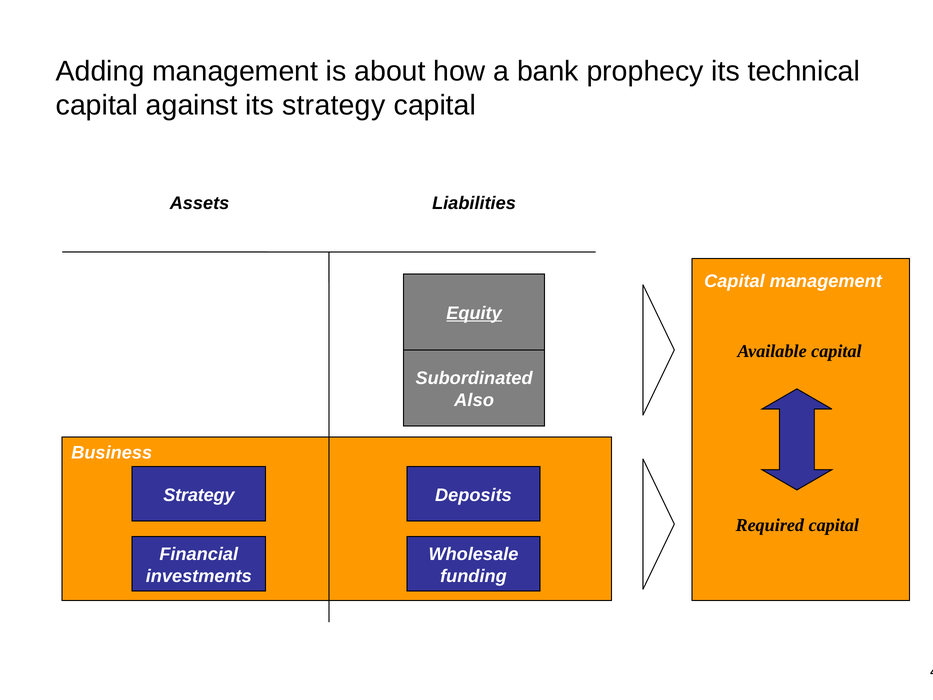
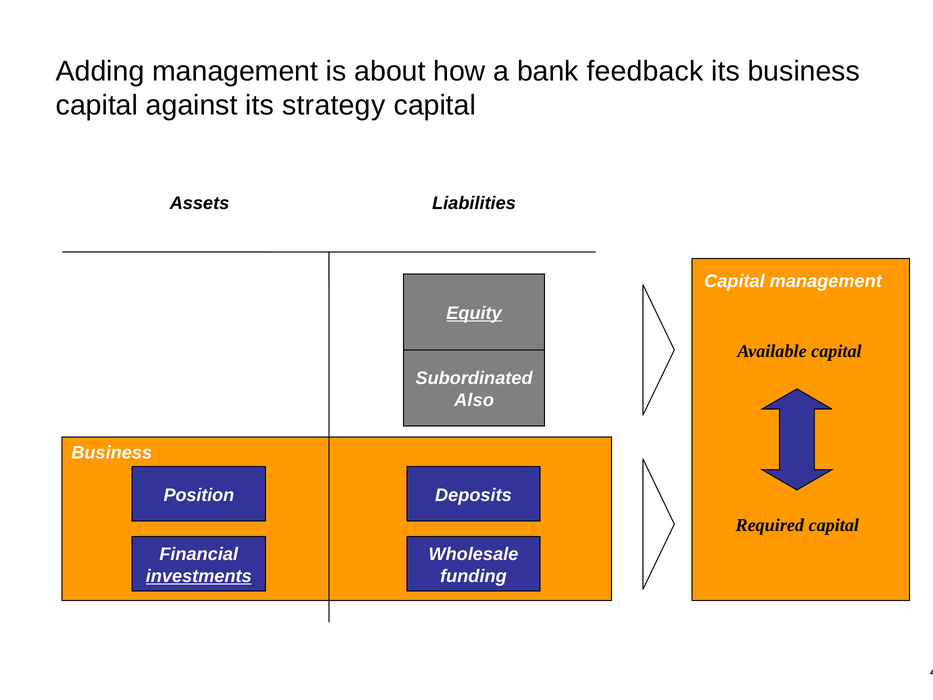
prophecy: prophecy -> feedback (645, 71)
its technical: technical -> business (804, 71)
Strategy: Strategy -> Position (199, 495)
investments underline: none -> present (199, 576)
